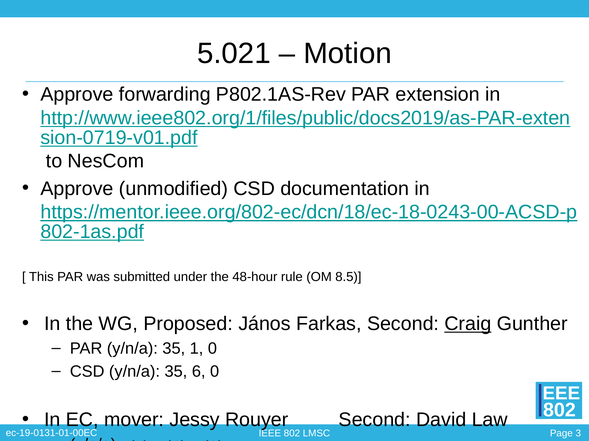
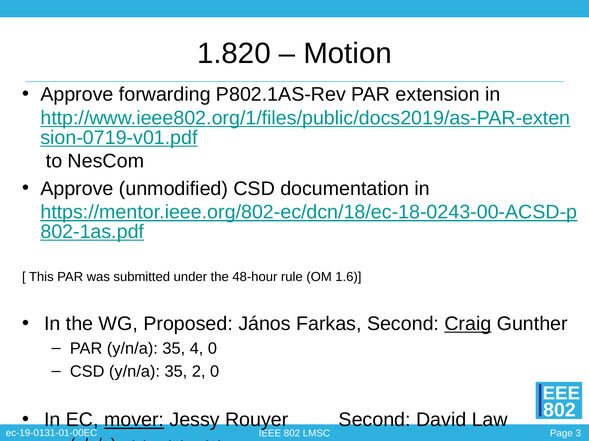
5.021: 5.021 -> 1.820 (234, 54)
8.5: 8.5 -> 1.6 (348, 277)
1: 1 -> 4 (197, 349)
6: 6 -> 2 (199, 372)
mover underline: none -> present (134, 421)
